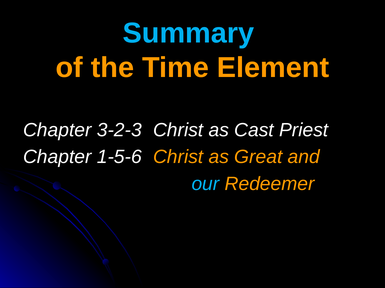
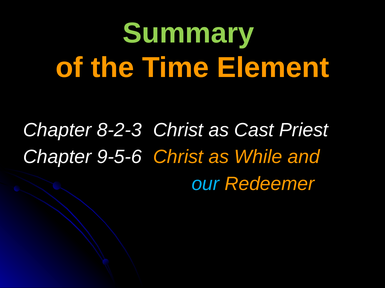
Summary colour: light blue -> light green (188, 33)
3-2-3: 3-2-3 -> 8-2-3 (119, 130)
1-5-6: 1-5-6 -> 9-5-6 (119, 157)
Great: Great -> While (258, 157)
